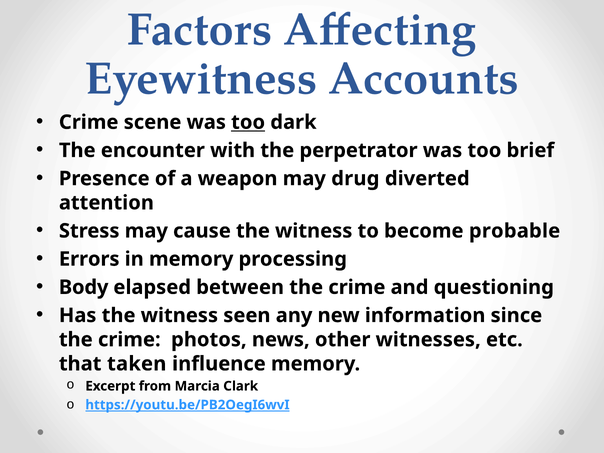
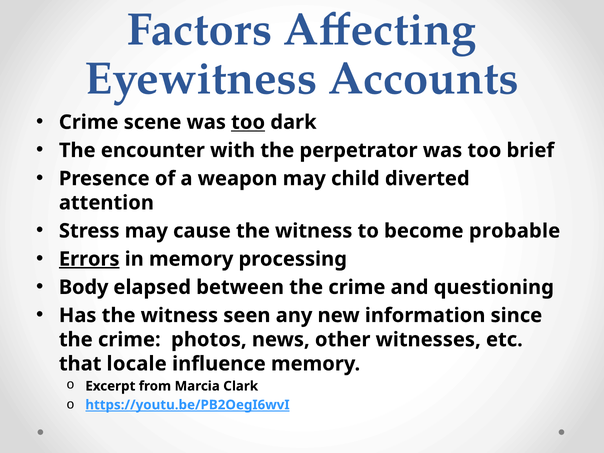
drug: drug -> child (355, 179)
Errors underline: none -> present (89, 259)
taken: taken -> locale (137, 364)
